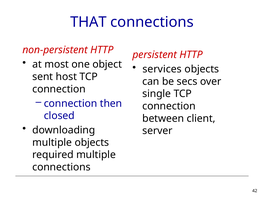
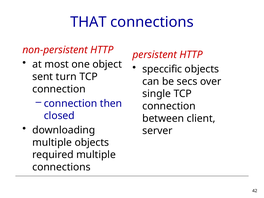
services: services -> speccific (162, 69)
host: host -> turn (66, 77)
